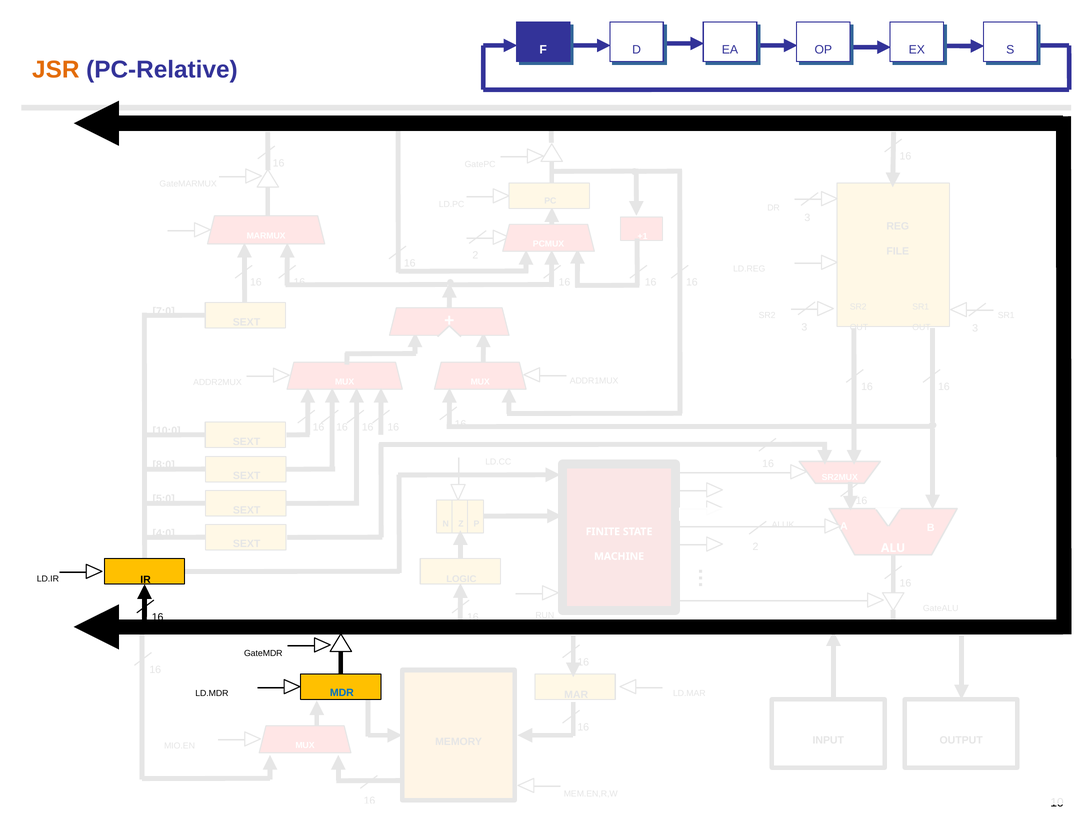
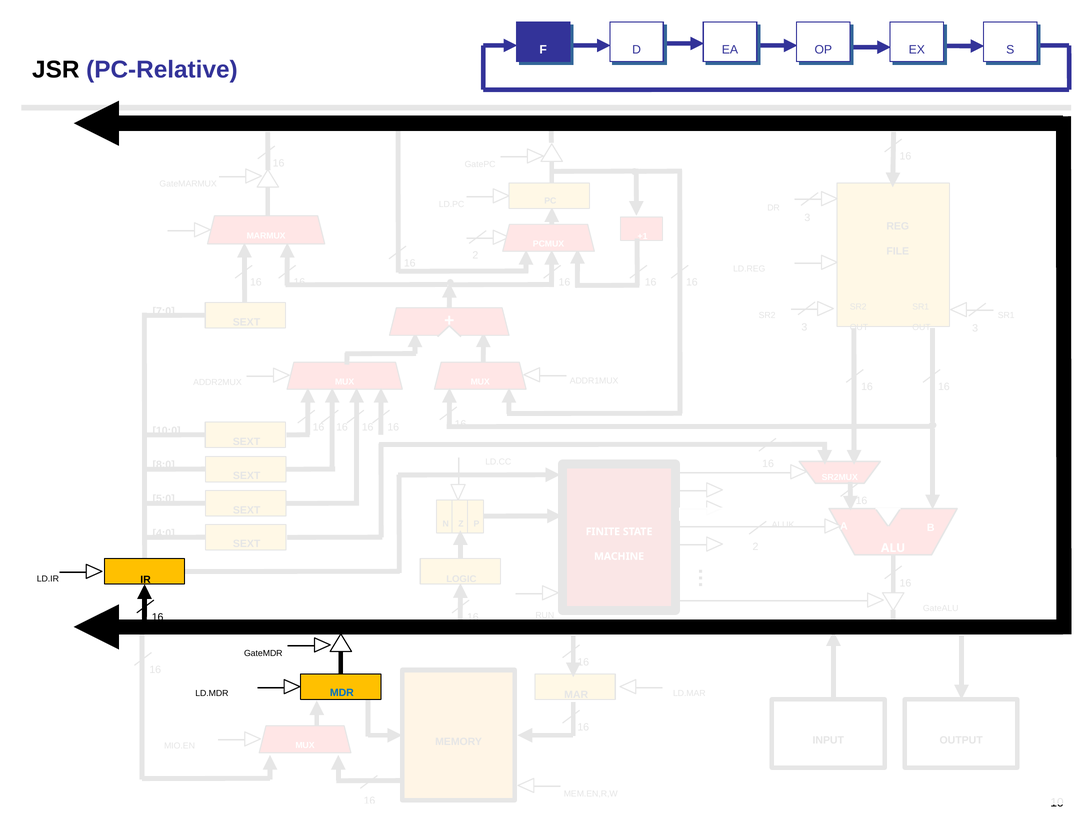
JSR colour: orange -> black (56, 70)
